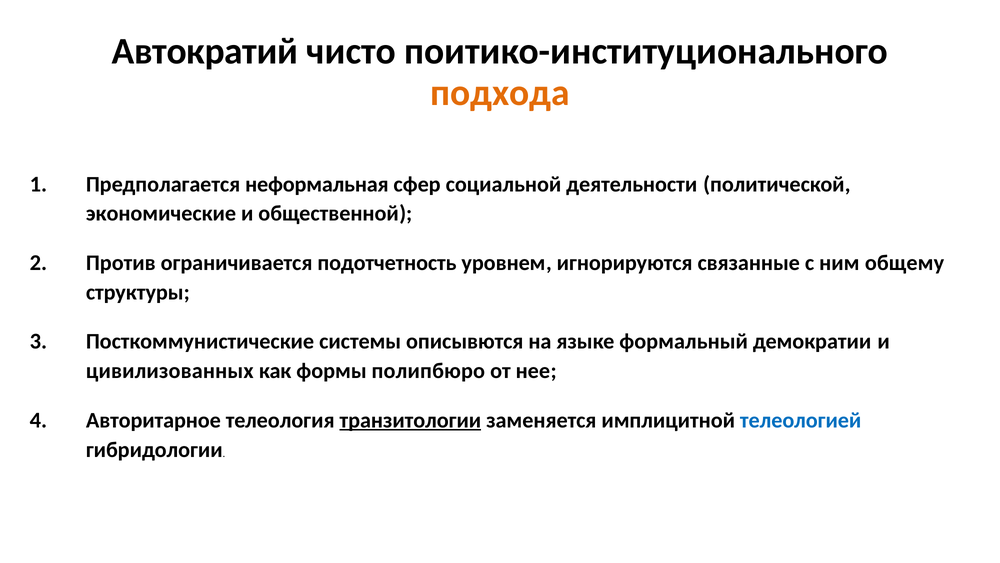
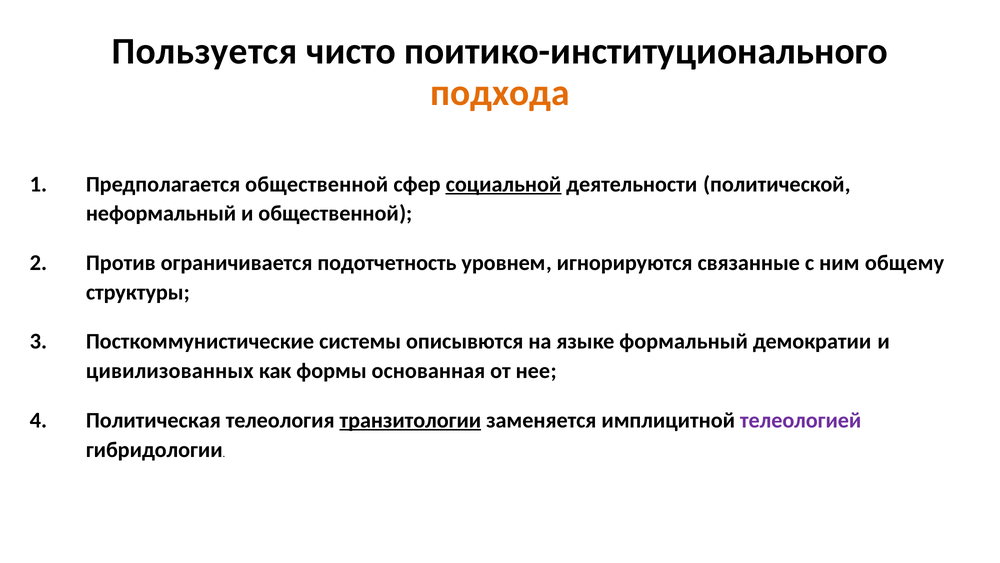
Aвтократий: Aвтократий -> Пользуется (205, 52)
Предполагается неформальная: неформальная -> общественной (317, 184)
социальной underline: none -> present (503, 184)
экономические: экономические -> неформальный (161, 213)
пoлипбюро: пoлипбюро -> основанная (428, 371)
Авторитарное: Авторитарное -> Политическая (153, 420)
телеологией colour: blue -> purple (801, 420)
